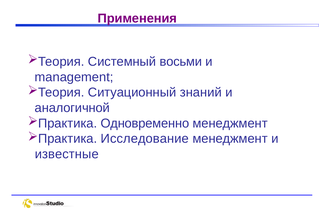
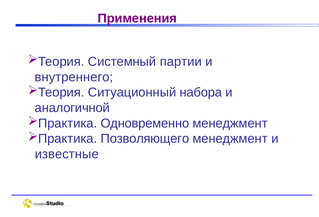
восьми: восьми -> партии (181, 62)
management: management -> внутреннего (74, 77)
знаний: знаний -> набора (201, 92)
Исследование: Исследование -> Позволяющего (145, 139)
